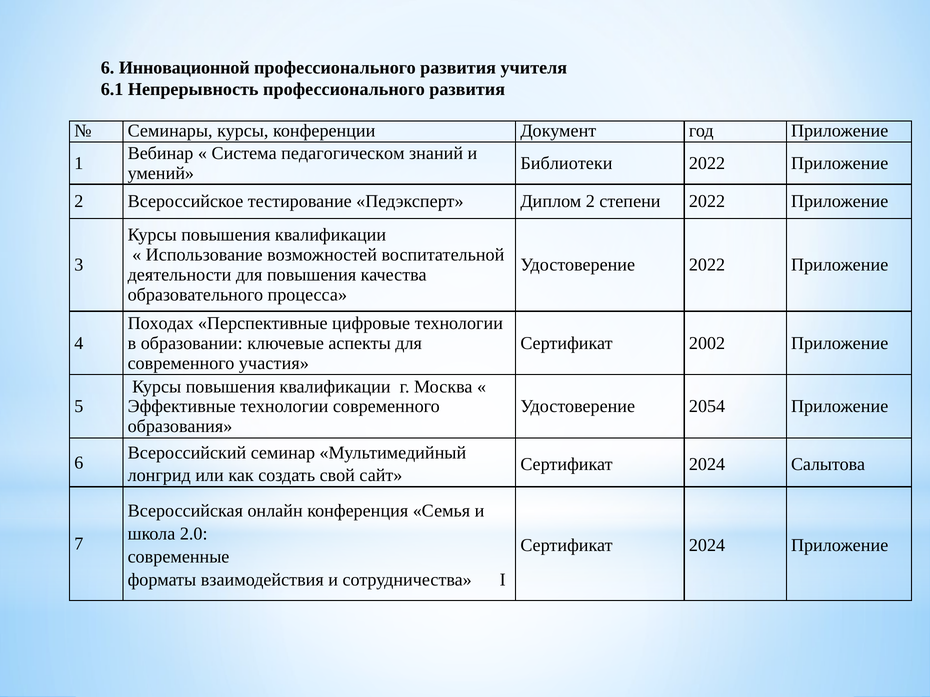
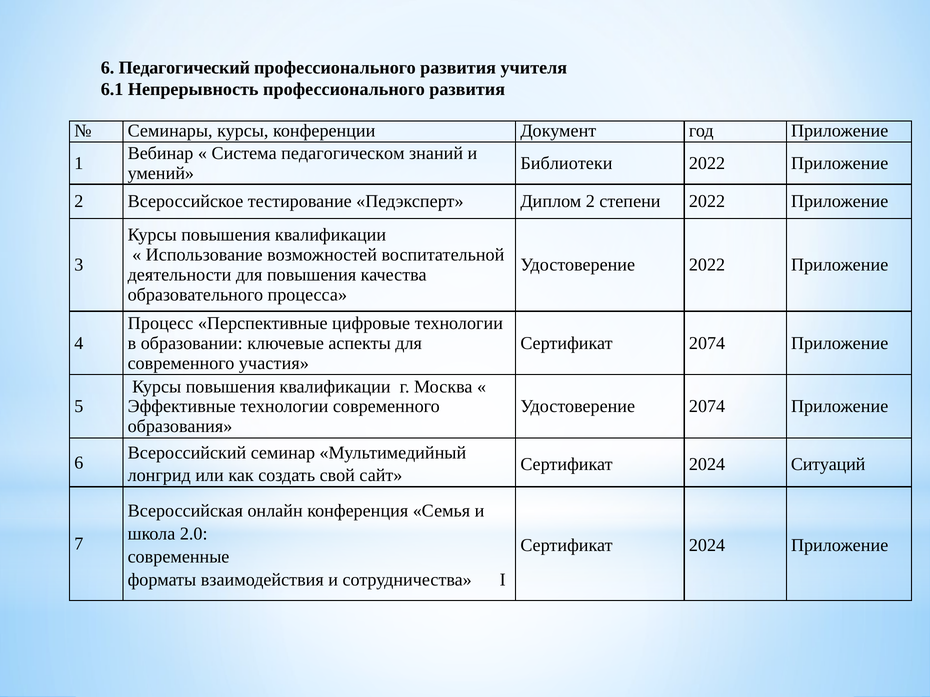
Инновационной: Инновационной -> Педагогический (184, 68)
Походах: Походах -> Процесс (160, 323)
Сертификат 2002: 2002 -> 2074 (707, 343)
Удостоверение 2054: 2054 -> 2074 (707, 407)
Салытова: Салытова -> Ситуаций (828, 464)
